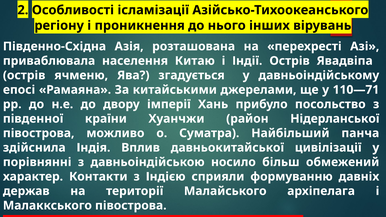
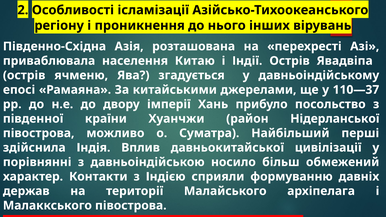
110—71: 110—71 -> 110—37 (356, 90)
панча: панча -> перші (360, 133)
